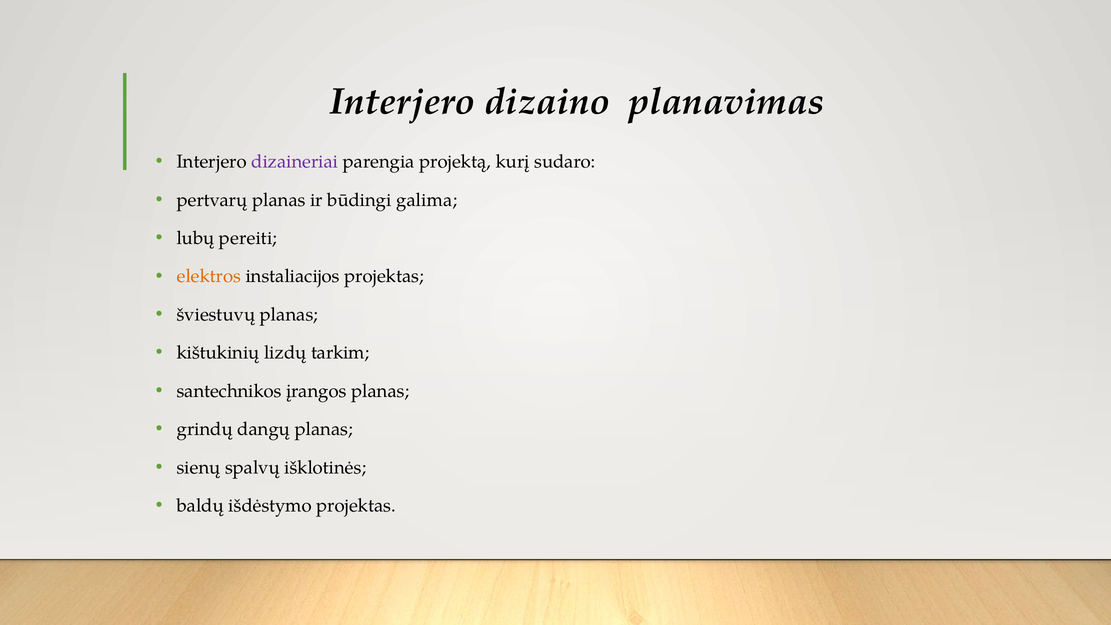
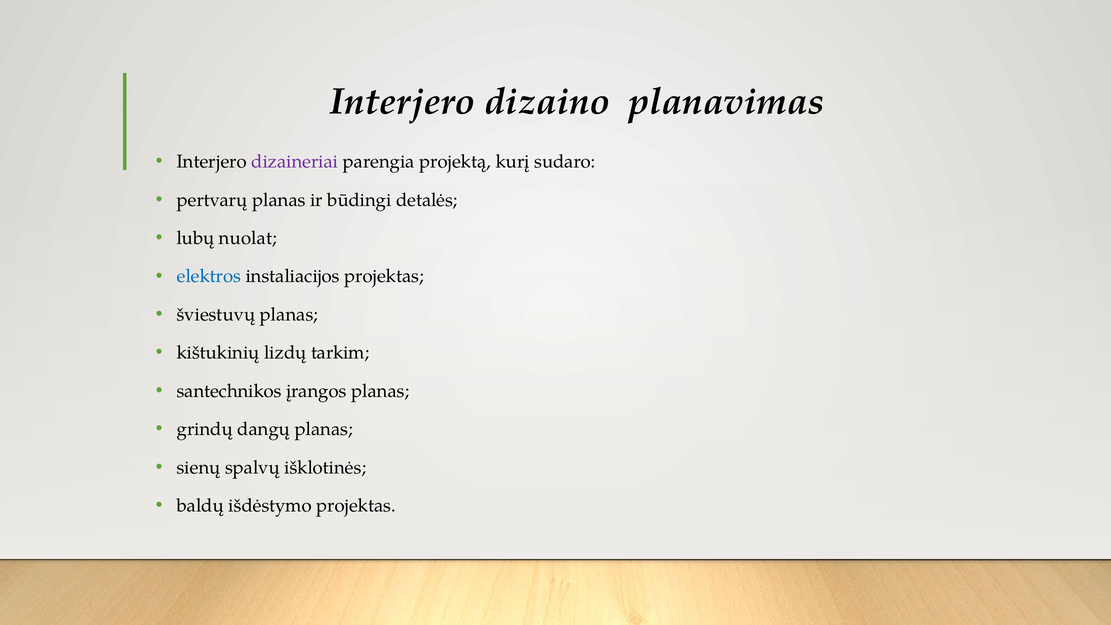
galima: galima -> detalės (427, 200)
pereiti: pereiti -> nuolat (248, 238)
elektros colour: orange -> blue (209, 276)
